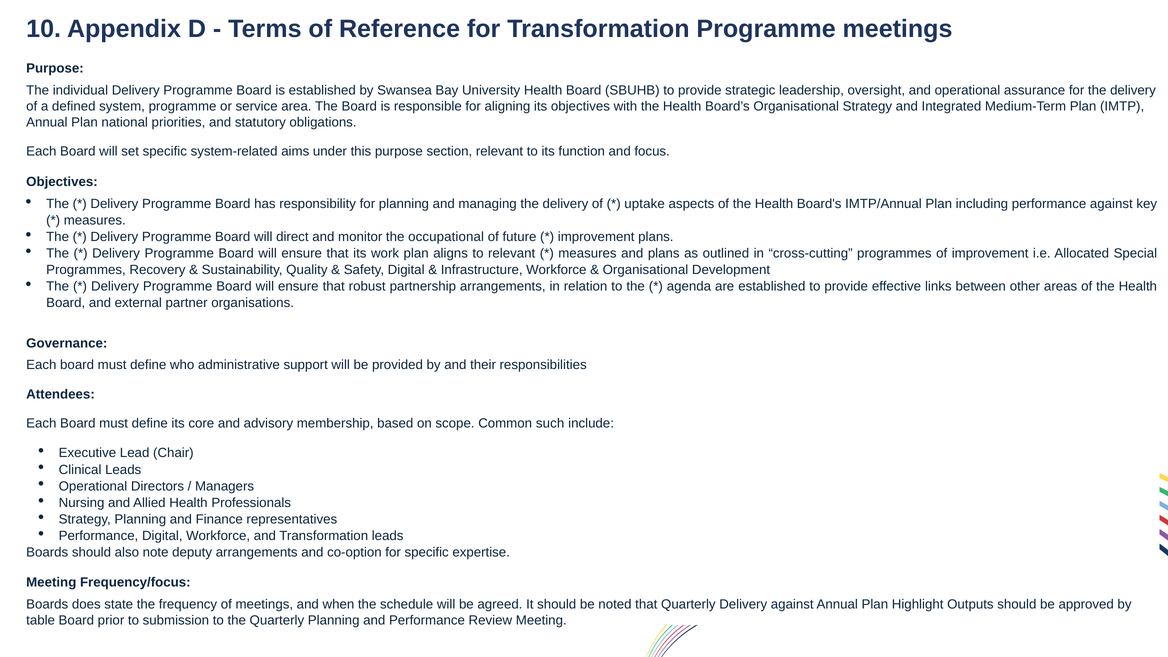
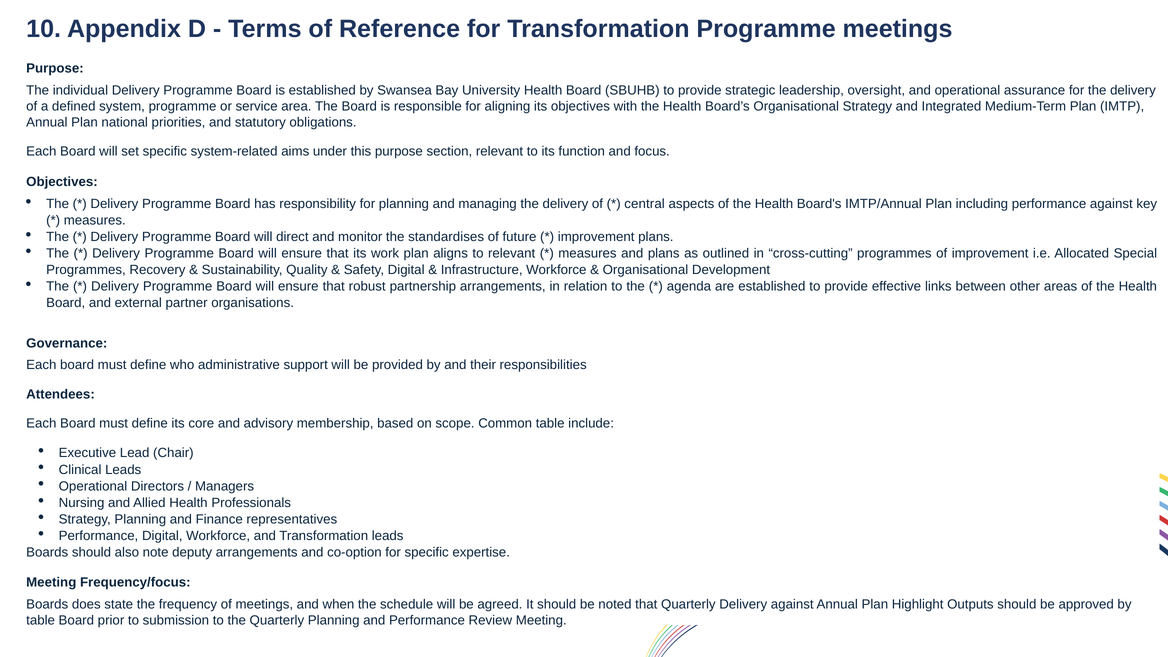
uptake: uptake -> central (645, 204)
occupational: occupational -> standardises (446, 237)
Common such: such -> table (550, 423)
